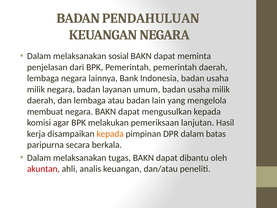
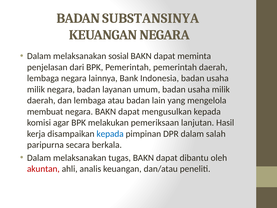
PENDAHULUAN: PENDAHULUAN -> SUBSTANSINYA (151, 18)
kepada colour: orange -> blue (110, 134)
batas: batas -> salah (216, 134)
